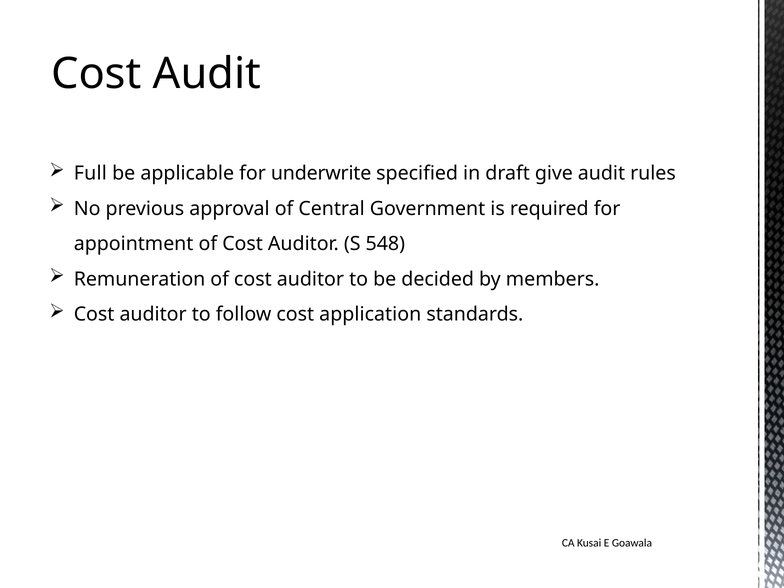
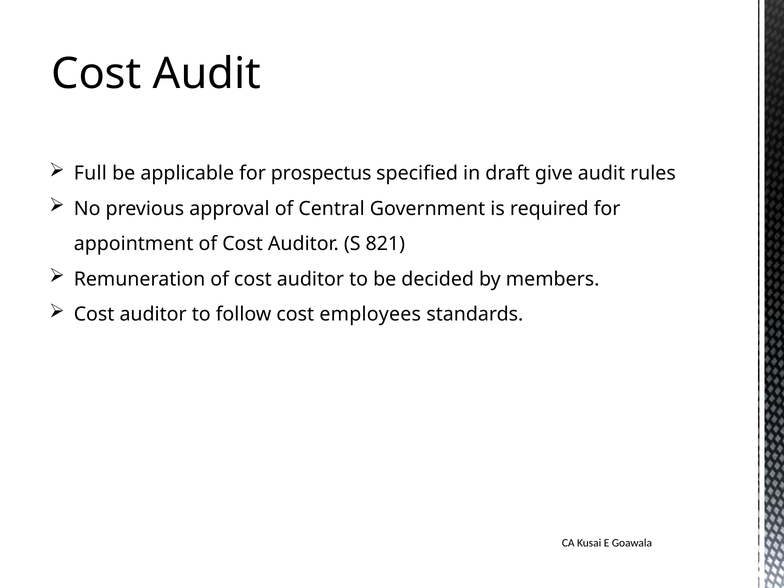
underwrite: underwrite -> prospectus (321, 173)
548: 548 -> 821 (385, 244)
application: application -> employees (370, 314)
